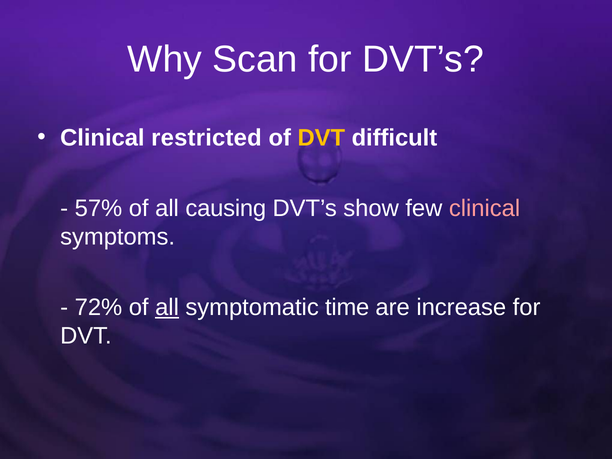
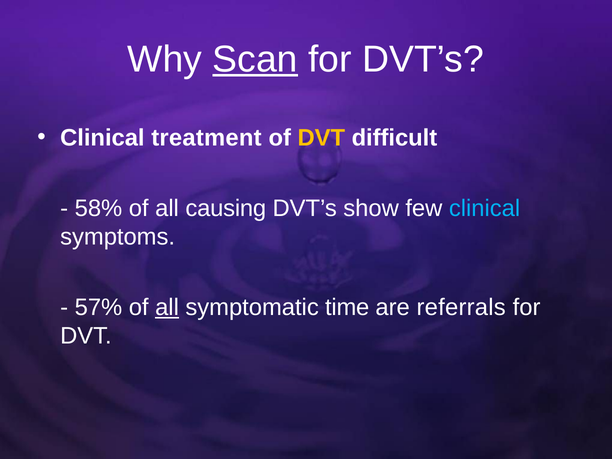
Scan underline: none -> present (255, 59)
restricted: restricted -> treatment (206, 138)
57%: 57% -> 58% (98, 208)
clinical colour: pink -> light blue (485, 208)
72%: 72% -> 57% (98, 307)
increase: increase -> referrals (461, 307)
